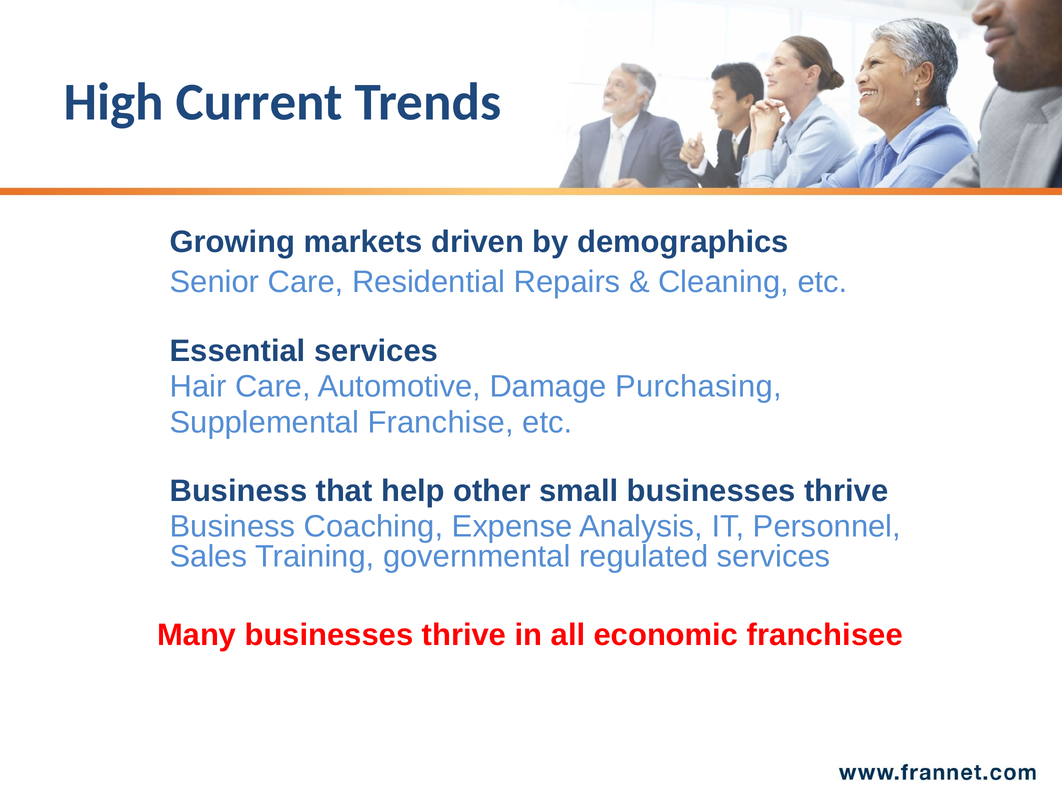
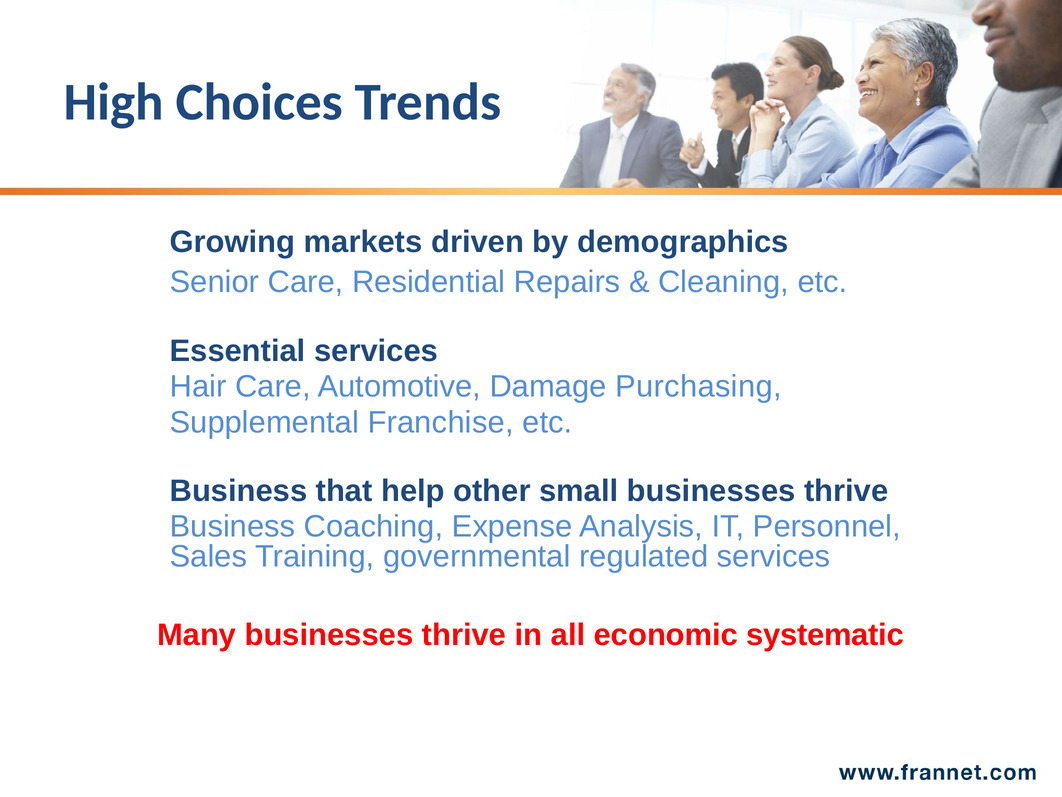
Current: Current -> Choices (259, 102)
franchisee: franchisee -> systematic (825, 635)
